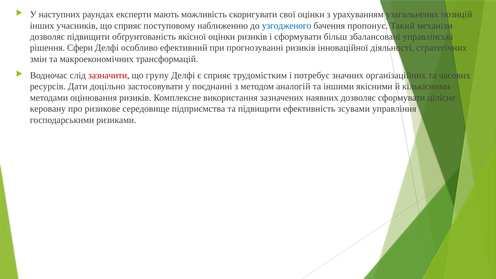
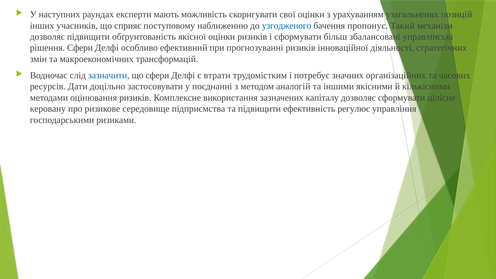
зазначити colour: red -> blue (109, 75)
що групу: групу -> сфери (157, 75)
є сприяє: сприяє -> втрати (217, 75)
наявних: наявних -> капіталу (322, 98)
зсувами: зсувами -> регулює (354, 109)
